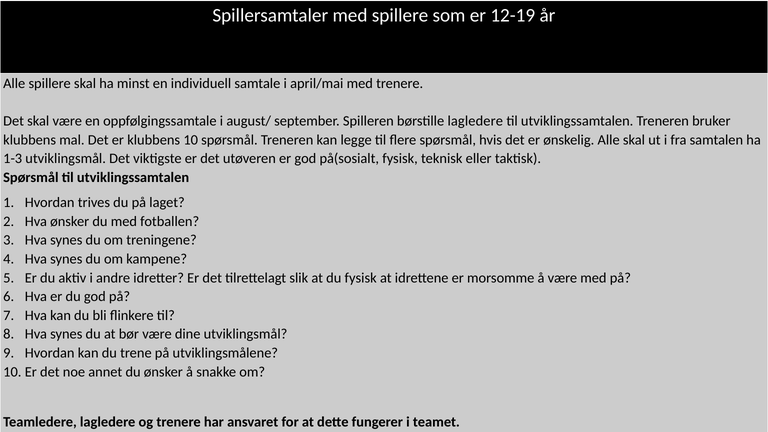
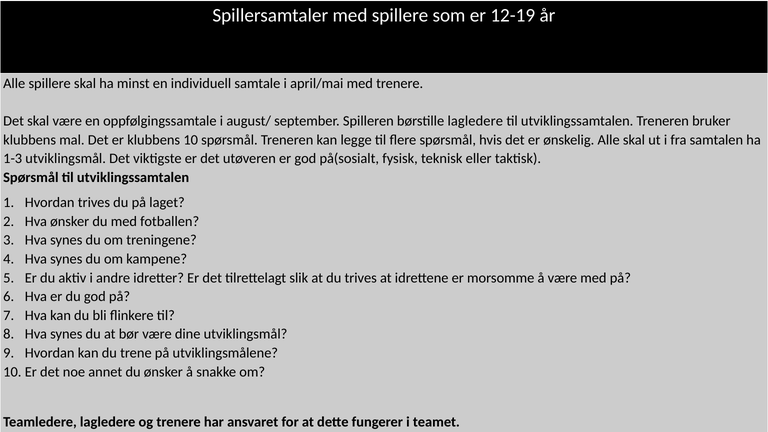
du fysisk: fysisk -> trives (361, 278)
